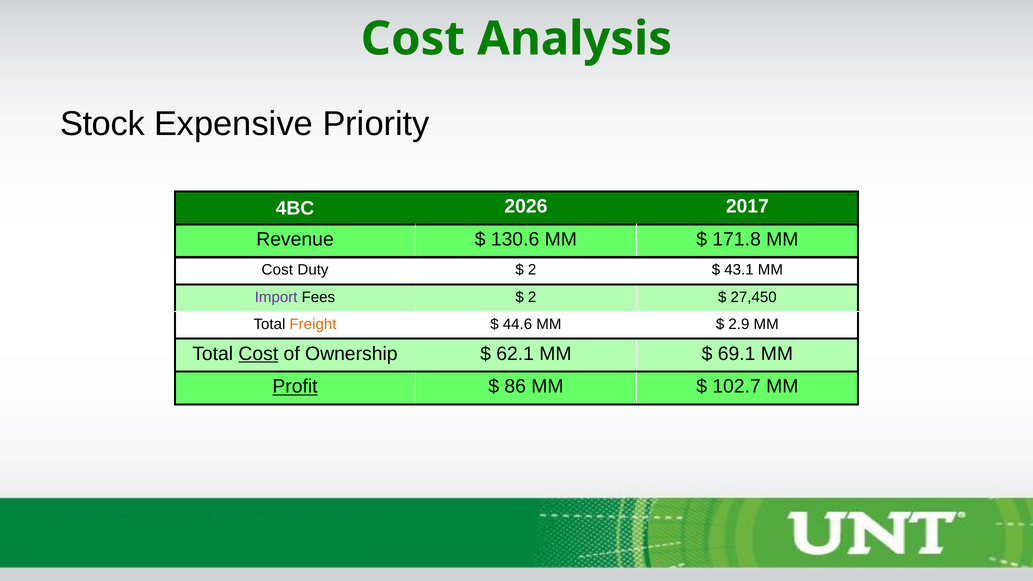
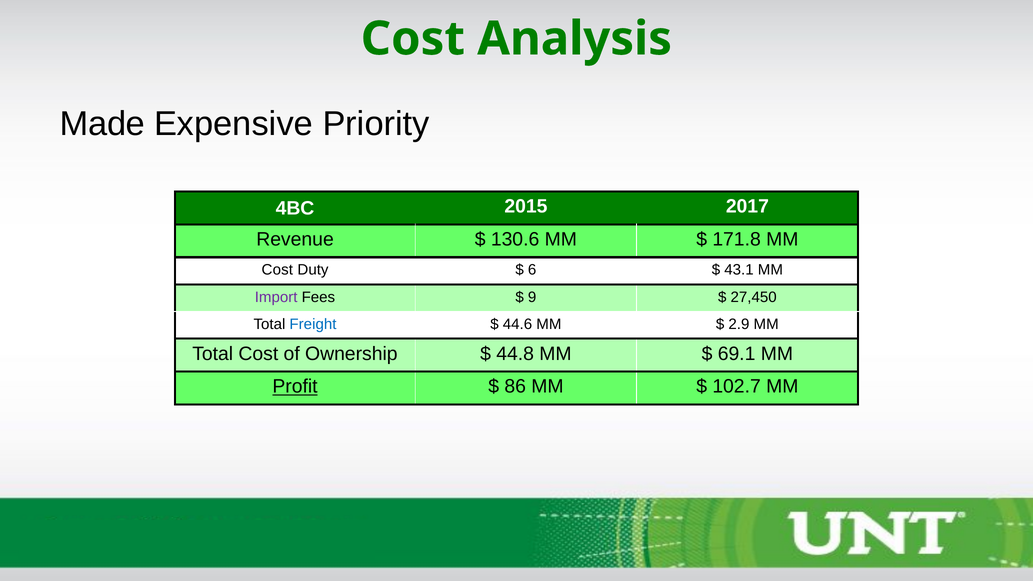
Stock: Stock -> Made (102, 124)
2026: 2026 -> 2015 (526, 207)
2: 2 -> 6 (532, 270)
2: 2 -> 9 (532, 297)
Freight colour: orange -> blue (313, 324)
Cost underline: present -> none (258, 354)
62.1: 62.1 -> 44.8 (515, 354)
